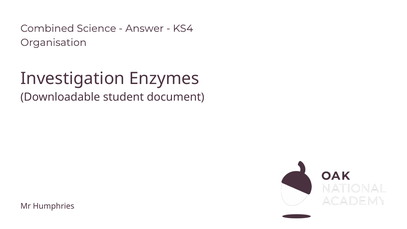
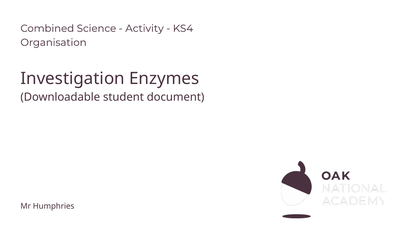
Answer: Answer -> Activity (145, 28)
